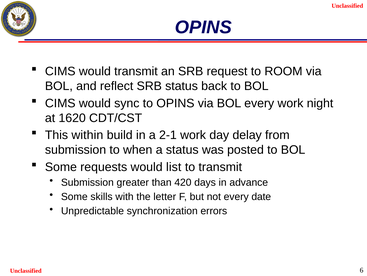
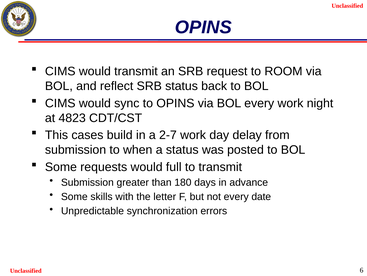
1620: 1620 -> 4823 (72, 118)
within: within -> cases (87, 135)
2-1: 2-1 -> 2-7 (168, 135)
list: list -> full (174, 167)
420: 420 -> 180 (183, 182)
